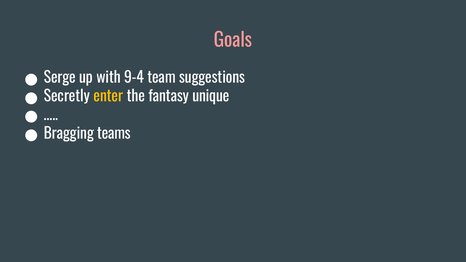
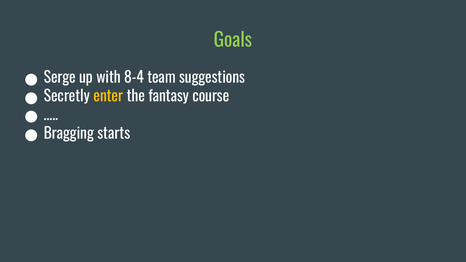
Goals colour: pink -> light green (233, 40)
9-4: 9-4 -> 8-4 (134, 78)
unique: unique -> course (211, 96)
teams: teams -> starts (114, 134)
